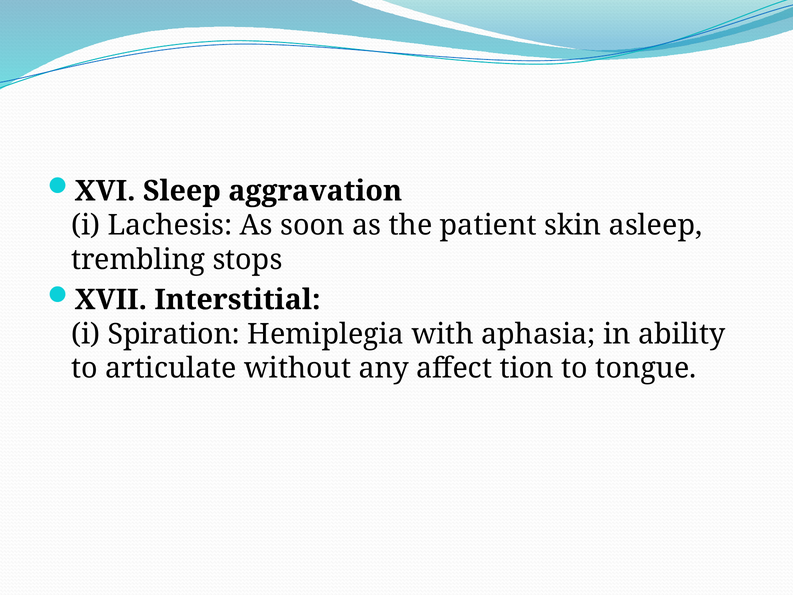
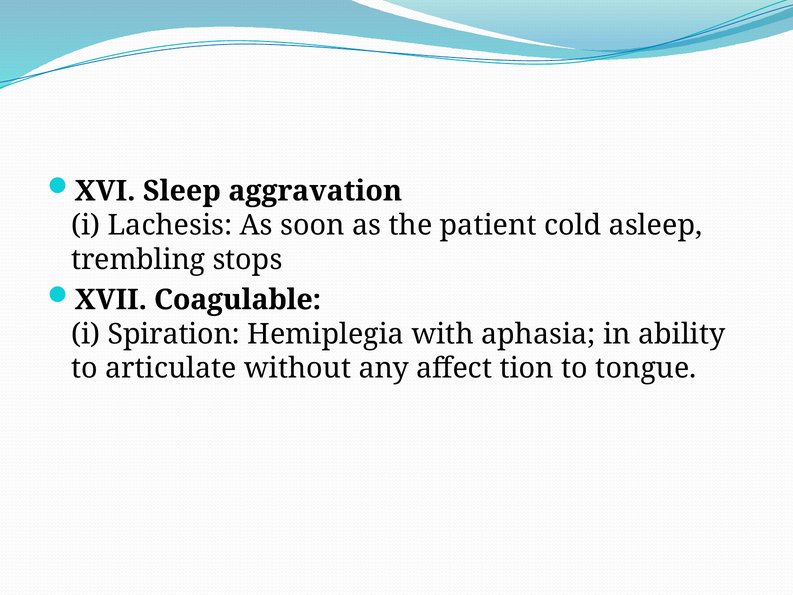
skin: skin -> cold (573, 225)
Interstitial: Interstitial -> Coagulable (238, 300)
